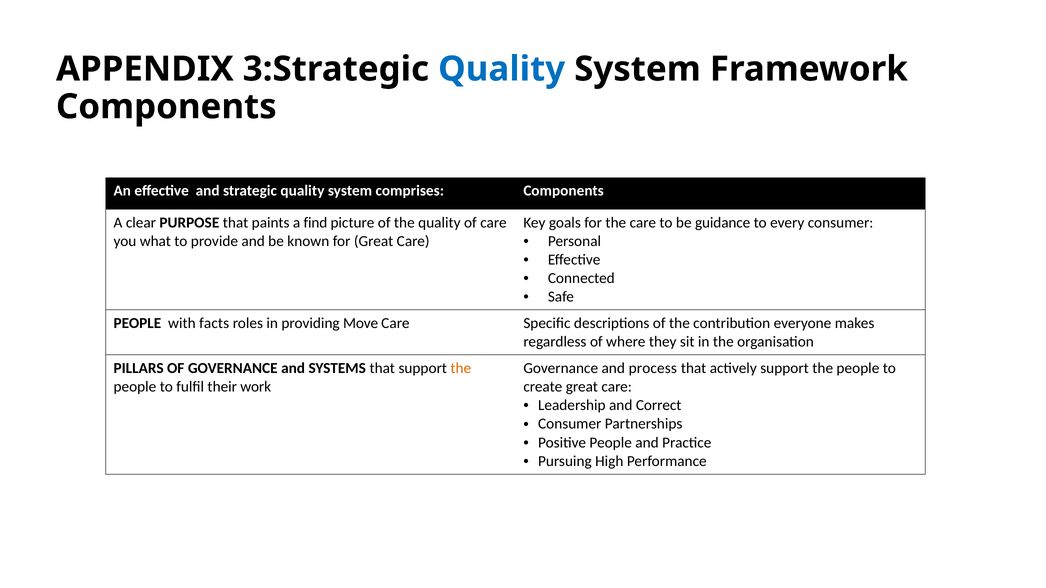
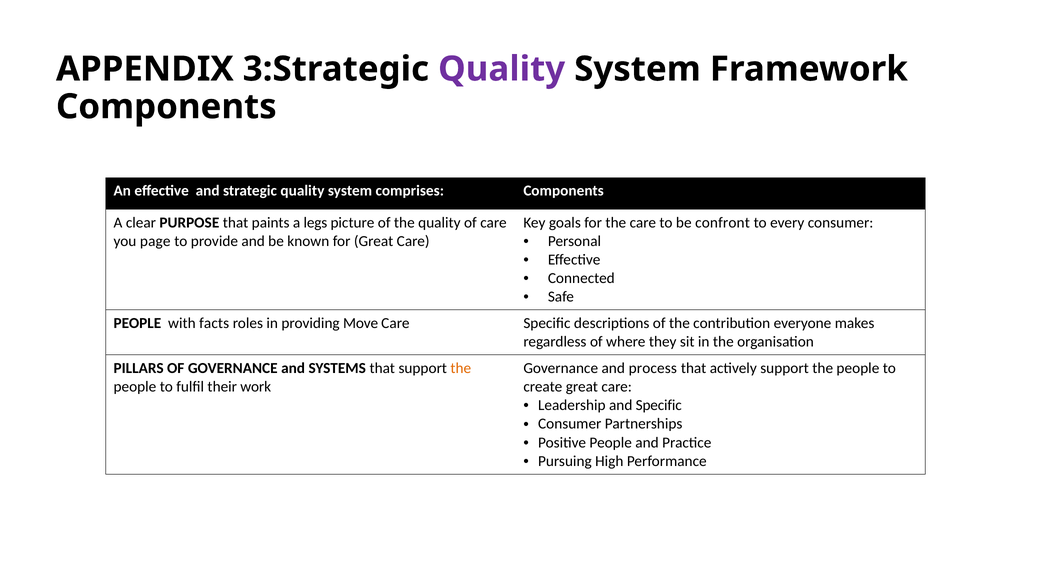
Quality colour: blue -> purple (502, 69)
find: find -> legs (315, 223)
guidance: guidance -> confront (723, 223)
what: what -> page (155, 241)
and Correct: Correct -> Specific (659, 406)
